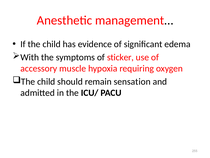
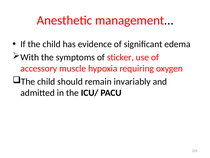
sensation: sensation -> invariably (132, 81)
